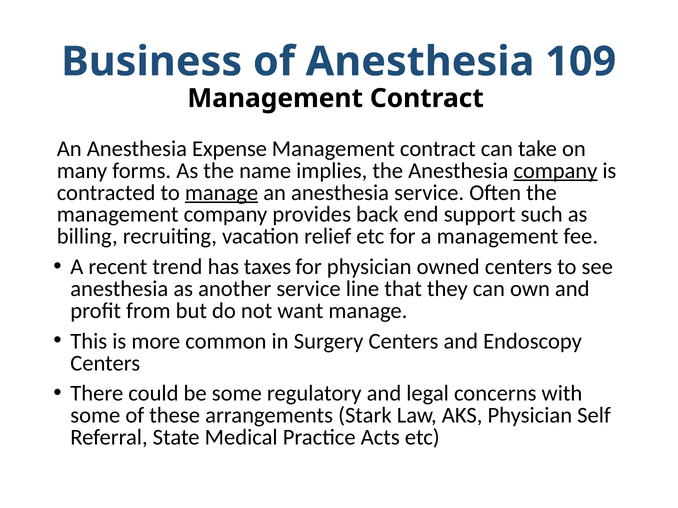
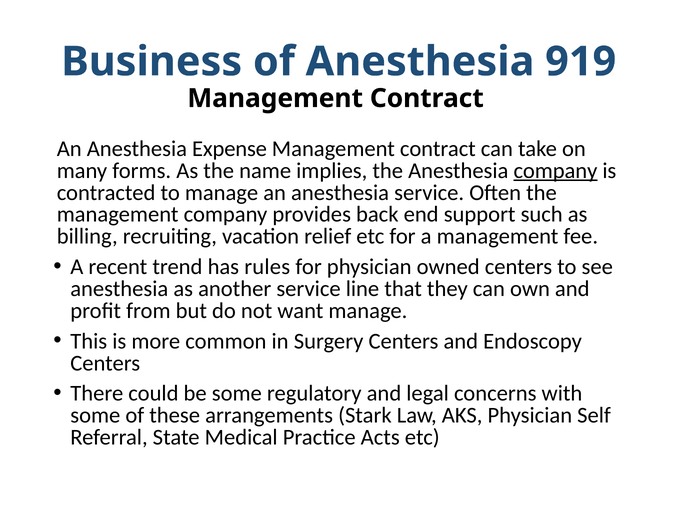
109: 109 -> 919 (581, 62)
manage underline: present -> none (222, 193)
taxes: taxes -> rules (267, 267)
